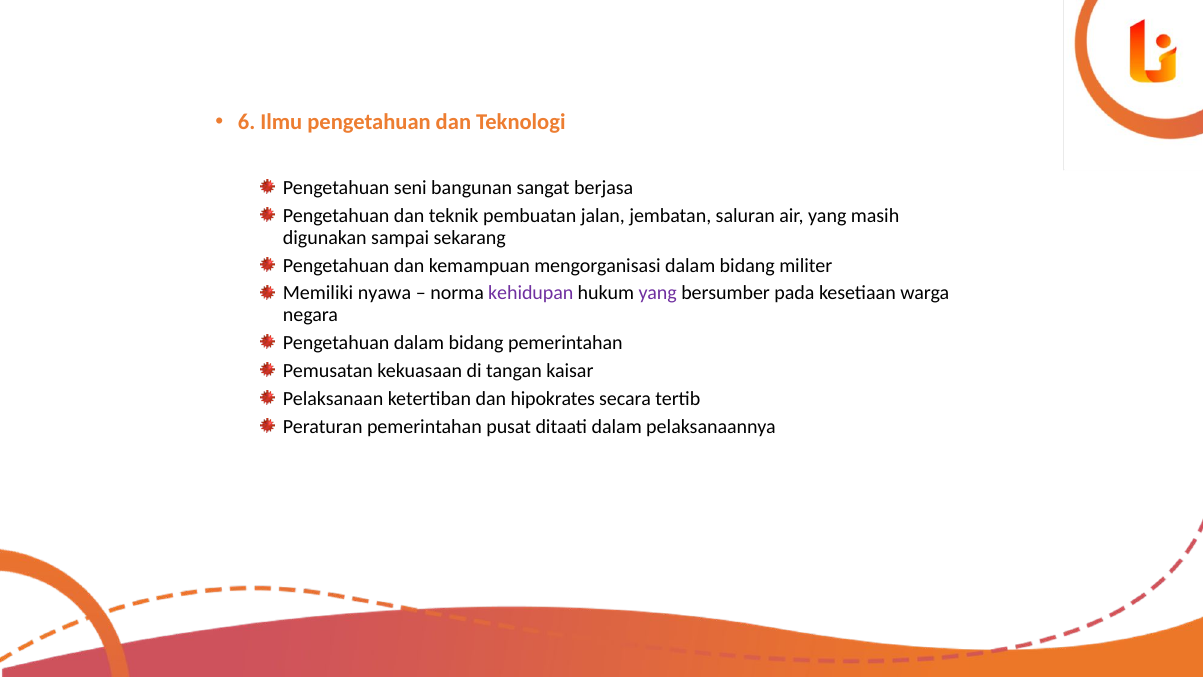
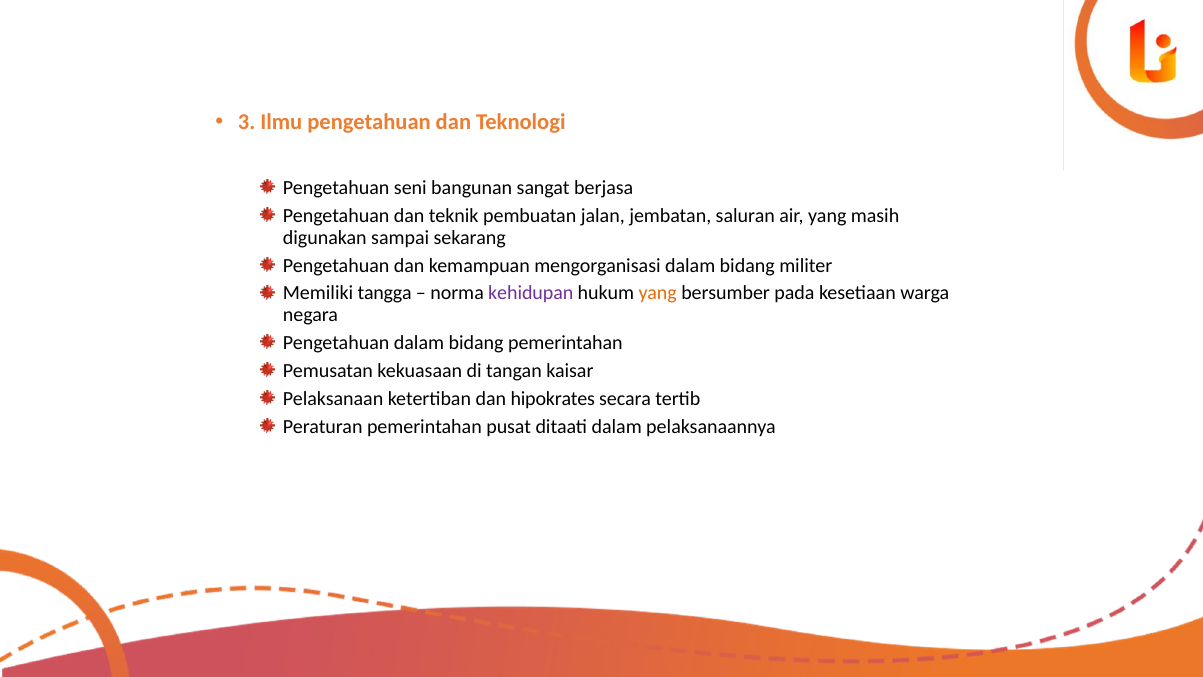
6: 6 -> 3 (247, 122)
nyawa: nyawa -> tangga (385, 293)
yang colour: purple -> orange (658, 293)
